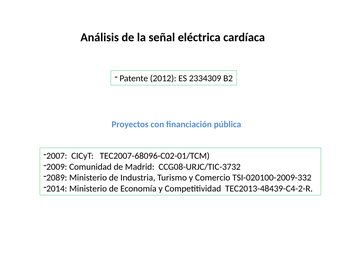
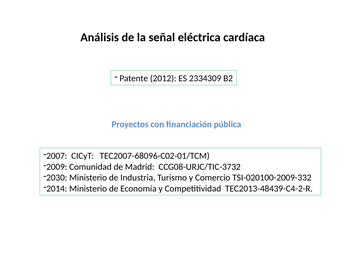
2089: 2089 -> 2030 (57, 178)
